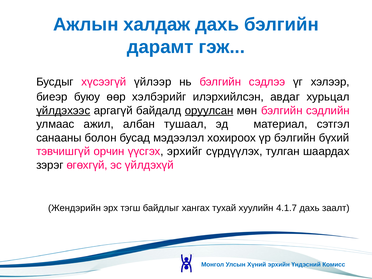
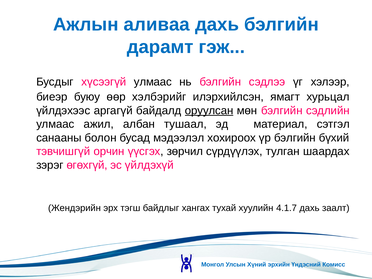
халдаж: халдаж -> аливаа (157, 25)
хүсээгүй үйлээр: үйлээр -> улмаас (153, 82)
авдаг: авдаг -> ямагт (285, 97)
үйлдэхээс underline: present -> none (63, 111)
эрхийг: эрхийг -> зөрчил (185, 151)
